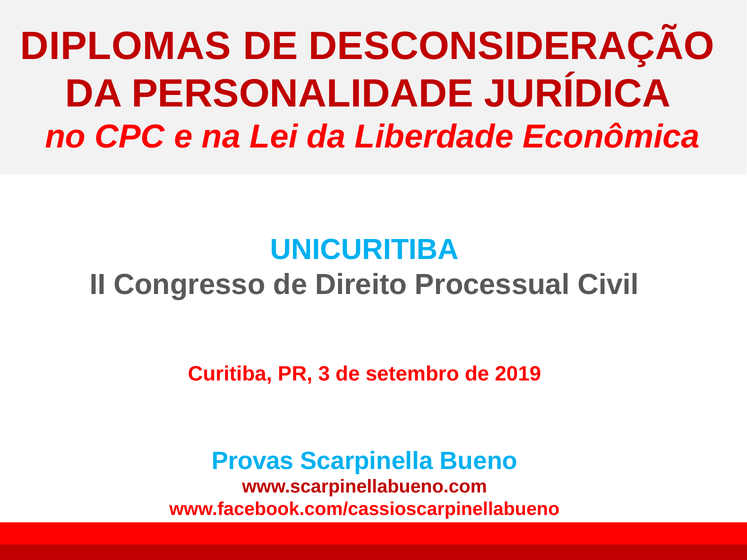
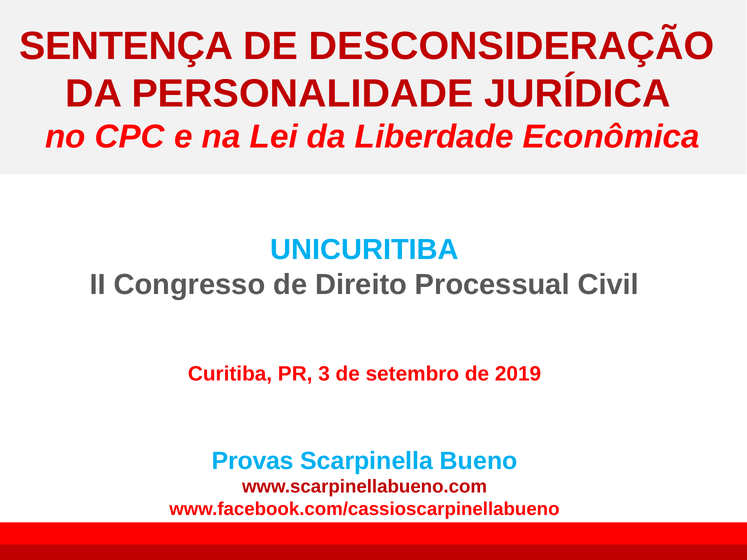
DIPLOMAS: DIPLOMAS -> SENTENÇA (126, 46)
